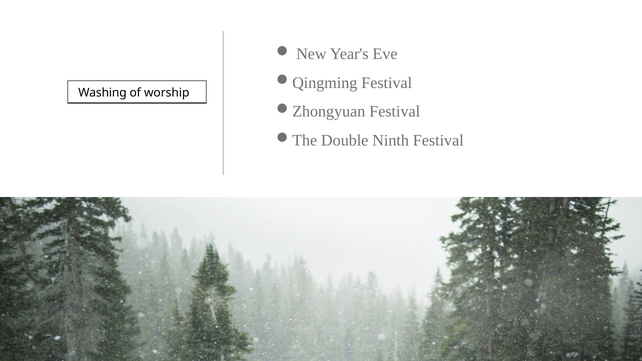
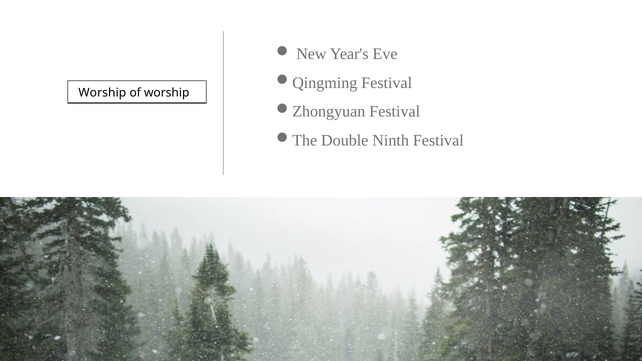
Washing: Washing -> Worship (102, 93)
